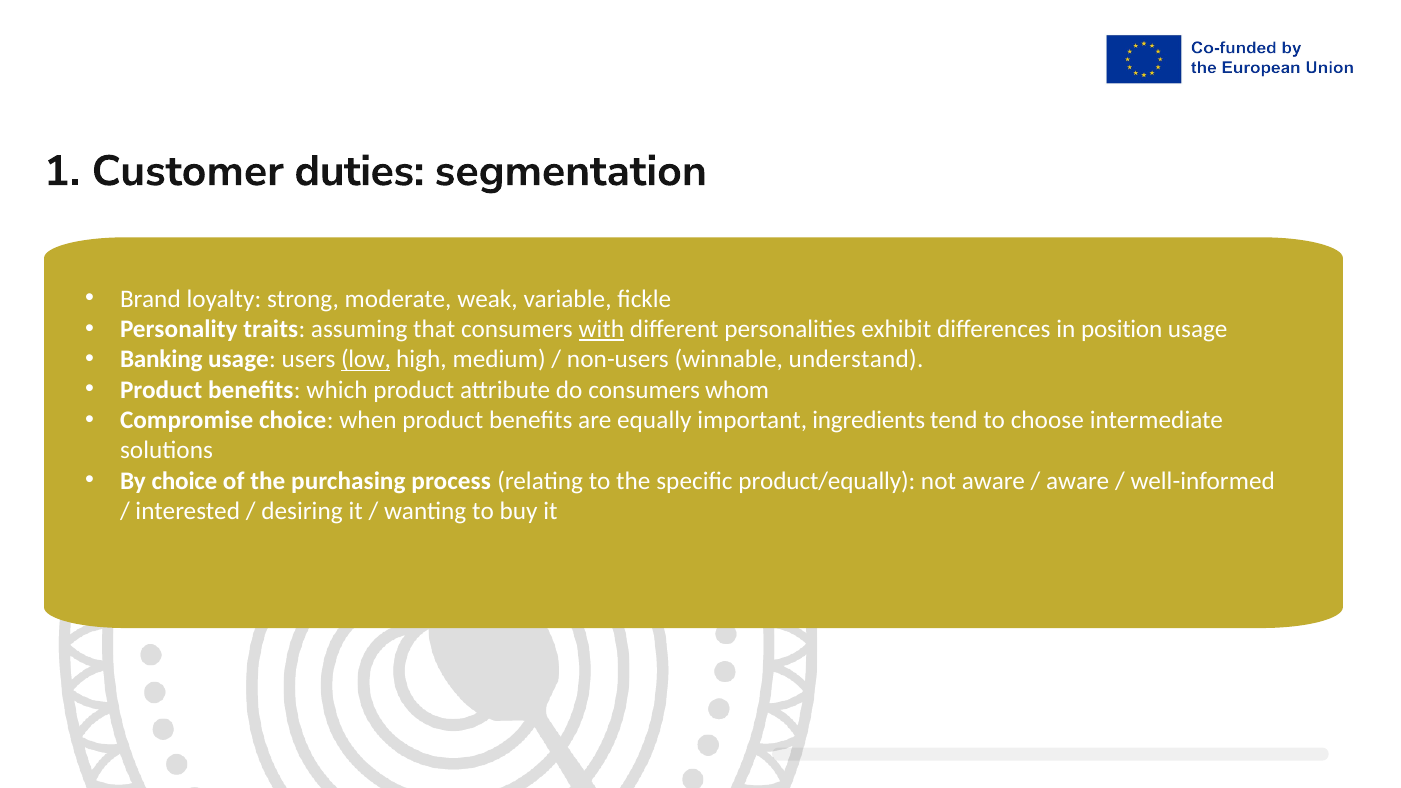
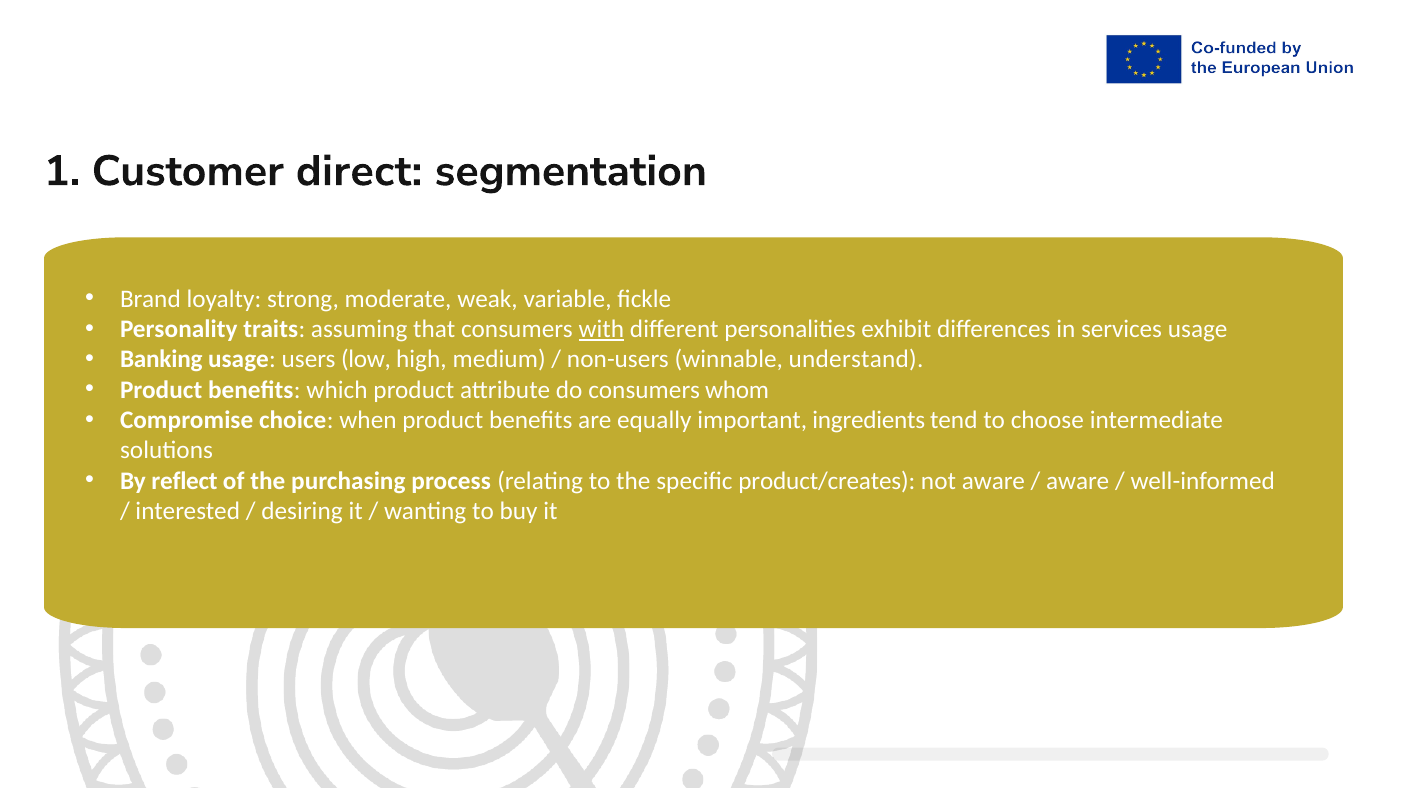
duties: duties -> direct (359, 171)
position: position -> services (1122, 329)
low underline: present -> none (366, 360)
By choice: choice -> reflect (185, 481)
product/equally: product/equally -> product/creates (827, 481)
